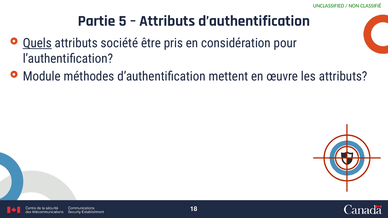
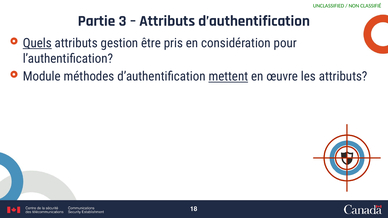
5: 5 -> 3 (123, 21)
société: société -> gestion (119, 43)
mettent underline: none -> present (228, 77)
